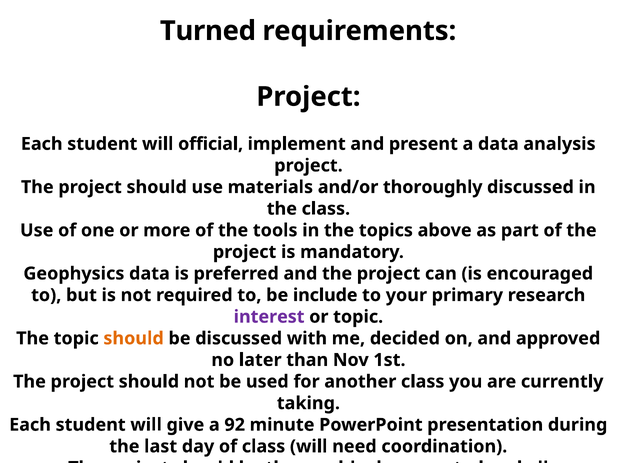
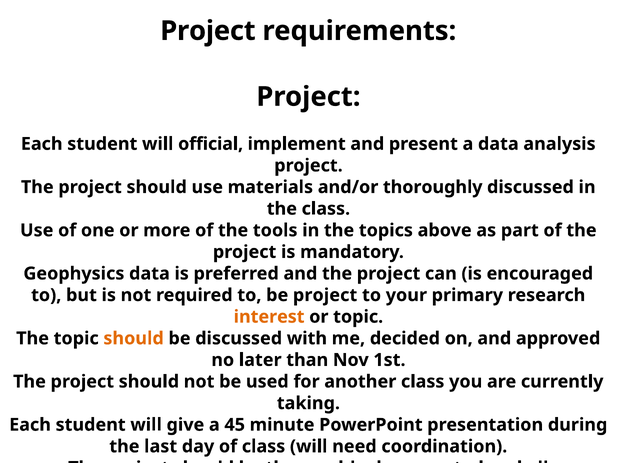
Turned: Turned -> Project (208, 31)
be include: include -> project (325, 295)
interest colour: purple -> orange (269, 317)
92: 92 -> 45 (235, 425)
